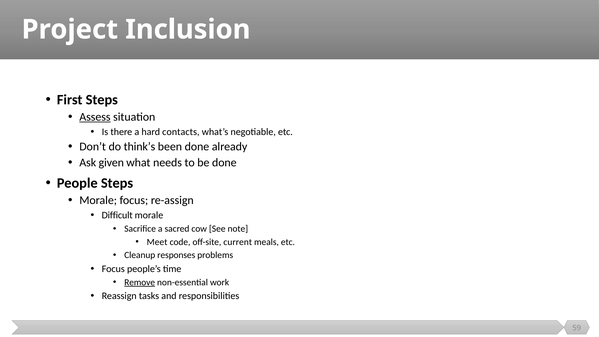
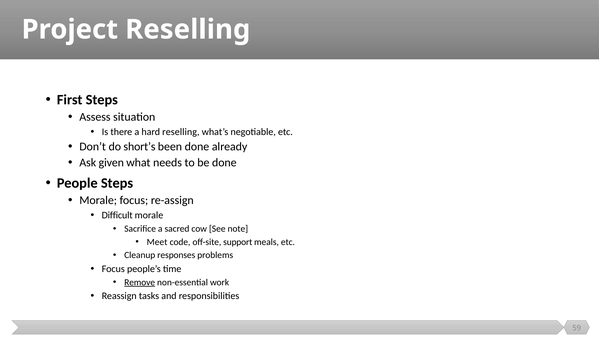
Project Inclusion: Inclusion -> Reselling (188, 29)
Assess underline: present -> none (95, 117)
hard contacts: contacts -> reselling (181, 132)
think’s: think’s -> short’s (140, 147)
current: current -> support (238, 242)
